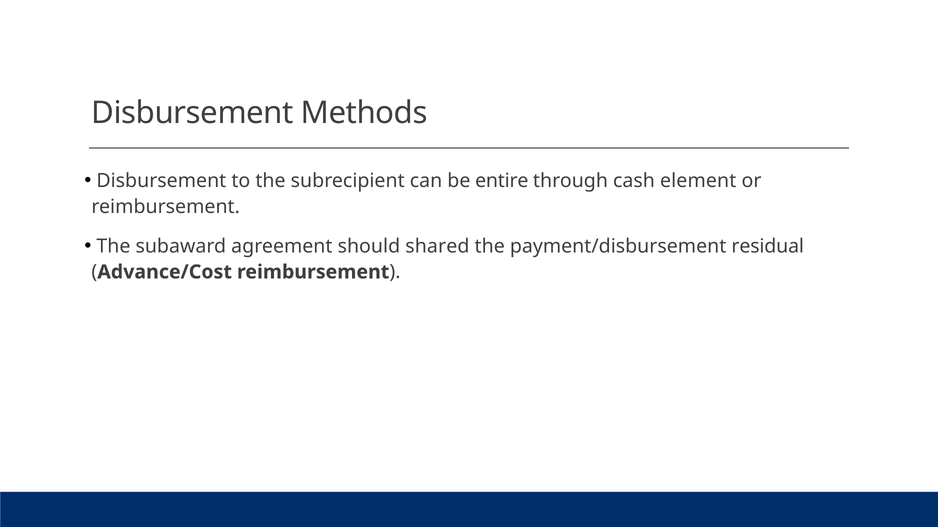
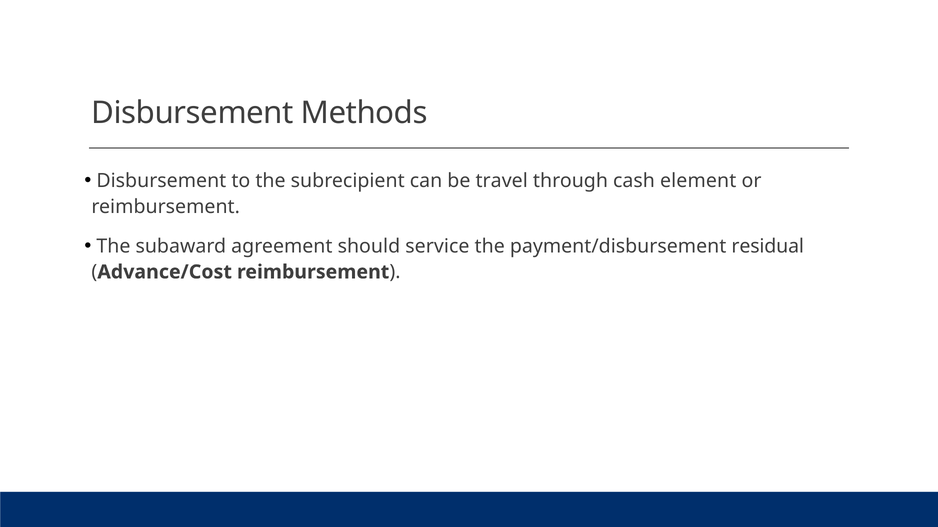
entire: entire -> travel (502, 181)
shared: shared -> service (437, 246)
